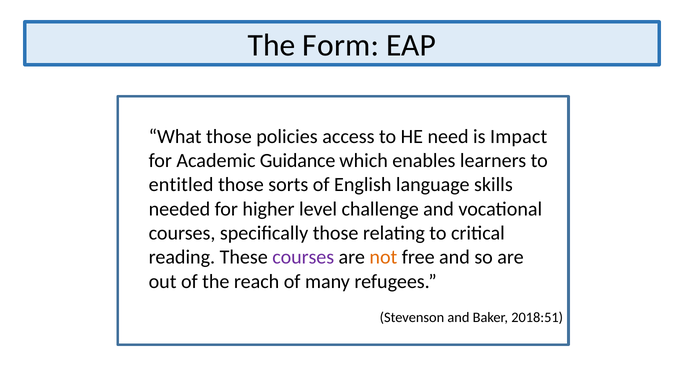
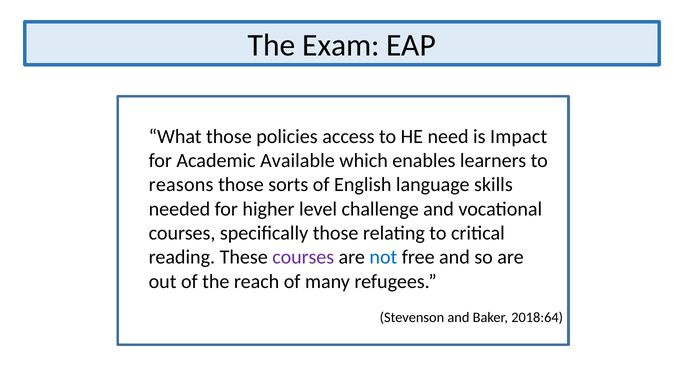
Form: Form -> Exam (341, 45)
Guidance: Guidance -> Available (297, 160)
entitled: entitled -> reasons (181, 185)
not colour: orange -> blue (383, 257)
2018:51: 2018:51 -> 2018:64 (537, 317)
